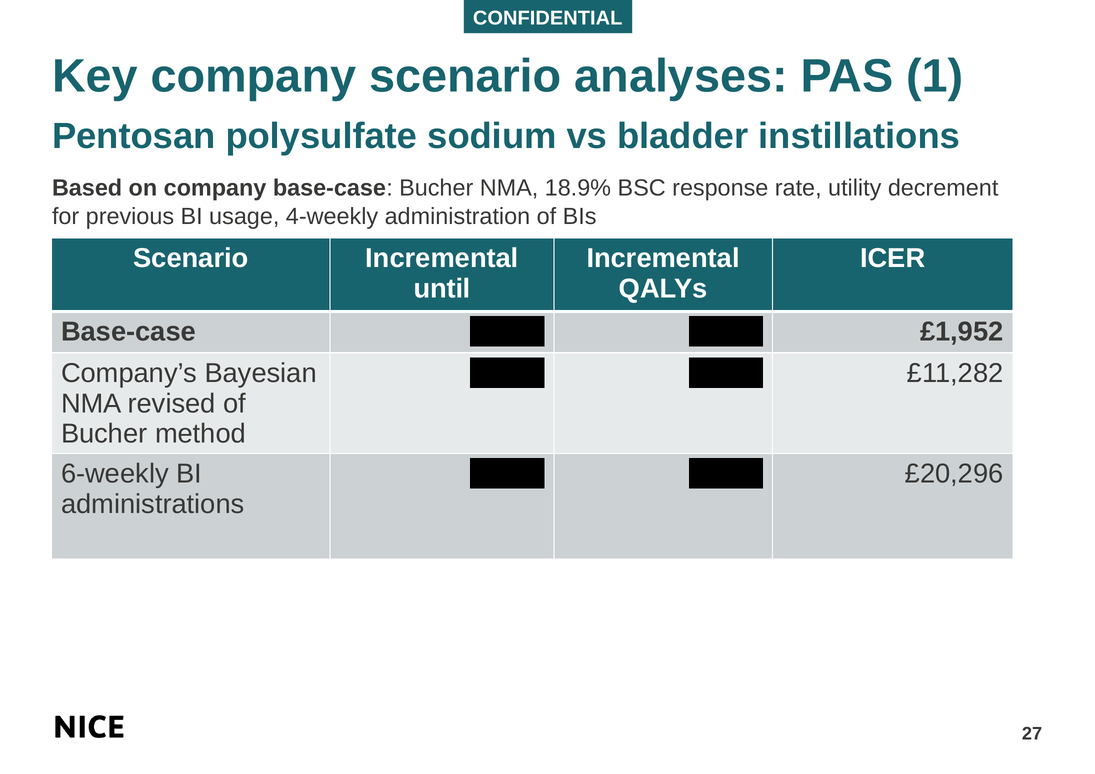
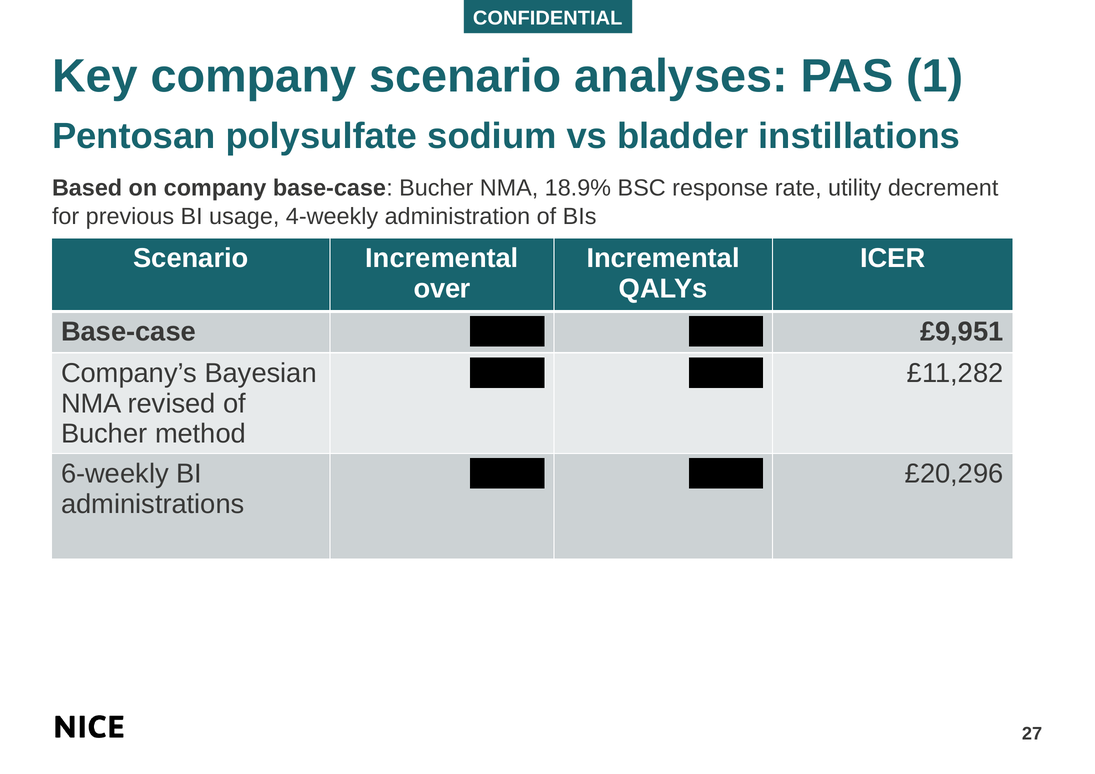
until: until -> over (442, 289)
£1,952: £1,952 -> £9,951 (962, 332)
